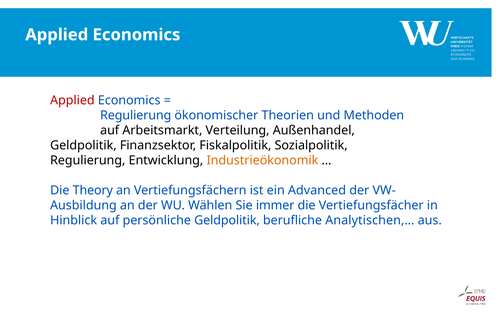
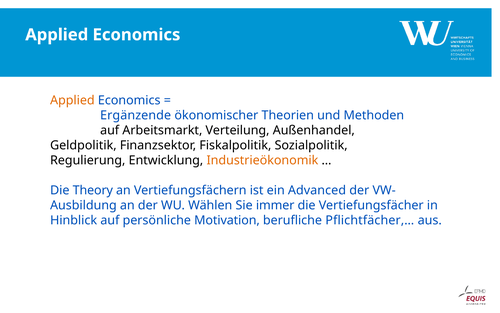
Applied colour: red -> orange (72, 100)
Regulierung: Regulierung -> Ergänzende (136, 115)
persönliche Geldpolitik: Geldpolitik -> Motivation (227, 220)
Analytischen,…: Analytischen,… -> Pflichtfächer,… (370, 220)
